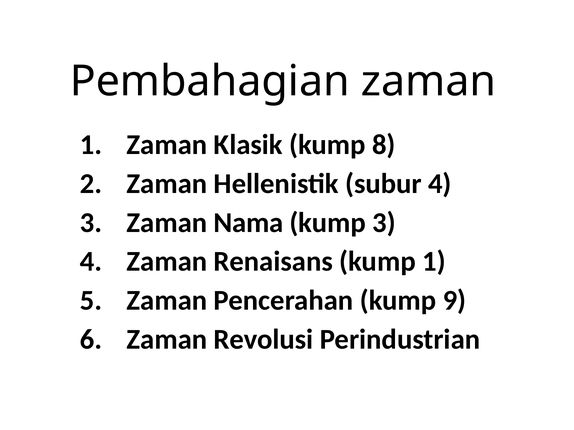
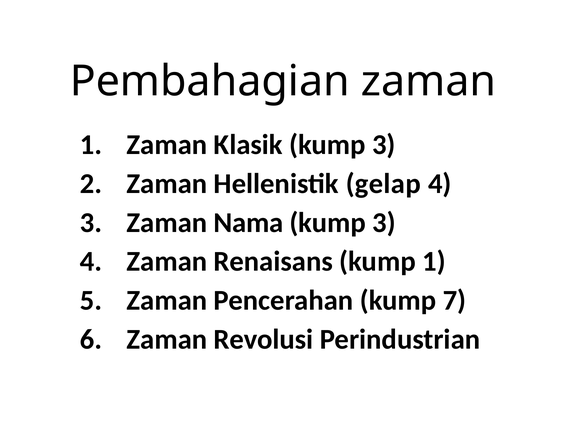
Klasik kump 8: 8 -> 3 (384, 145)
subur: subur -> gelap (383, 184)
9: 9 -> 7 (455, 301)
